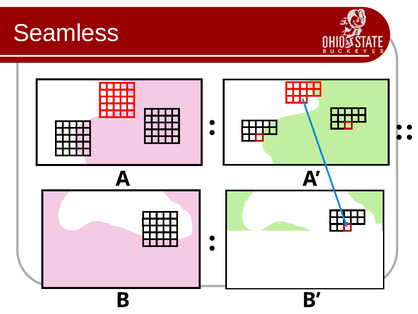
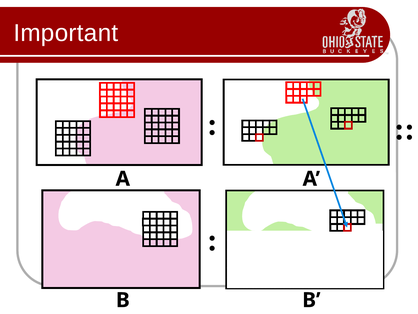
Seamless: Seamless -> Important (66, 33)
